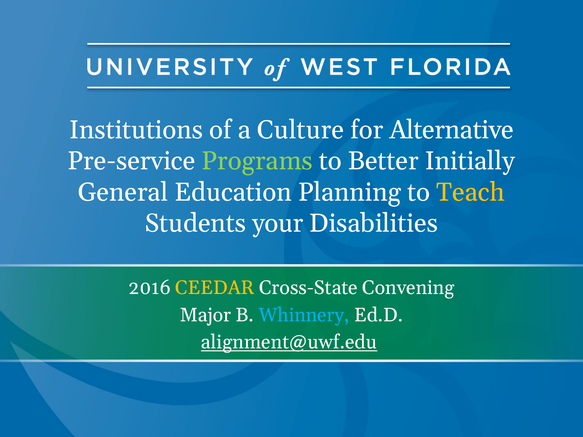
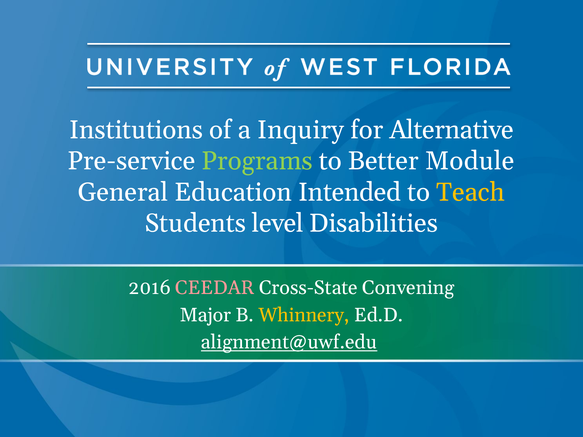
Culture: Culture -> Inquiry (301, 130)
Initially: Initially -> Module (470, 161)
Planning: Planning -> Intended (350, 192)
your: your -> level (278, 223)
CEEDAR colour: yellow -> pink (215, 288)
Whinnery colour: light blue -> yellow (304, 315)
